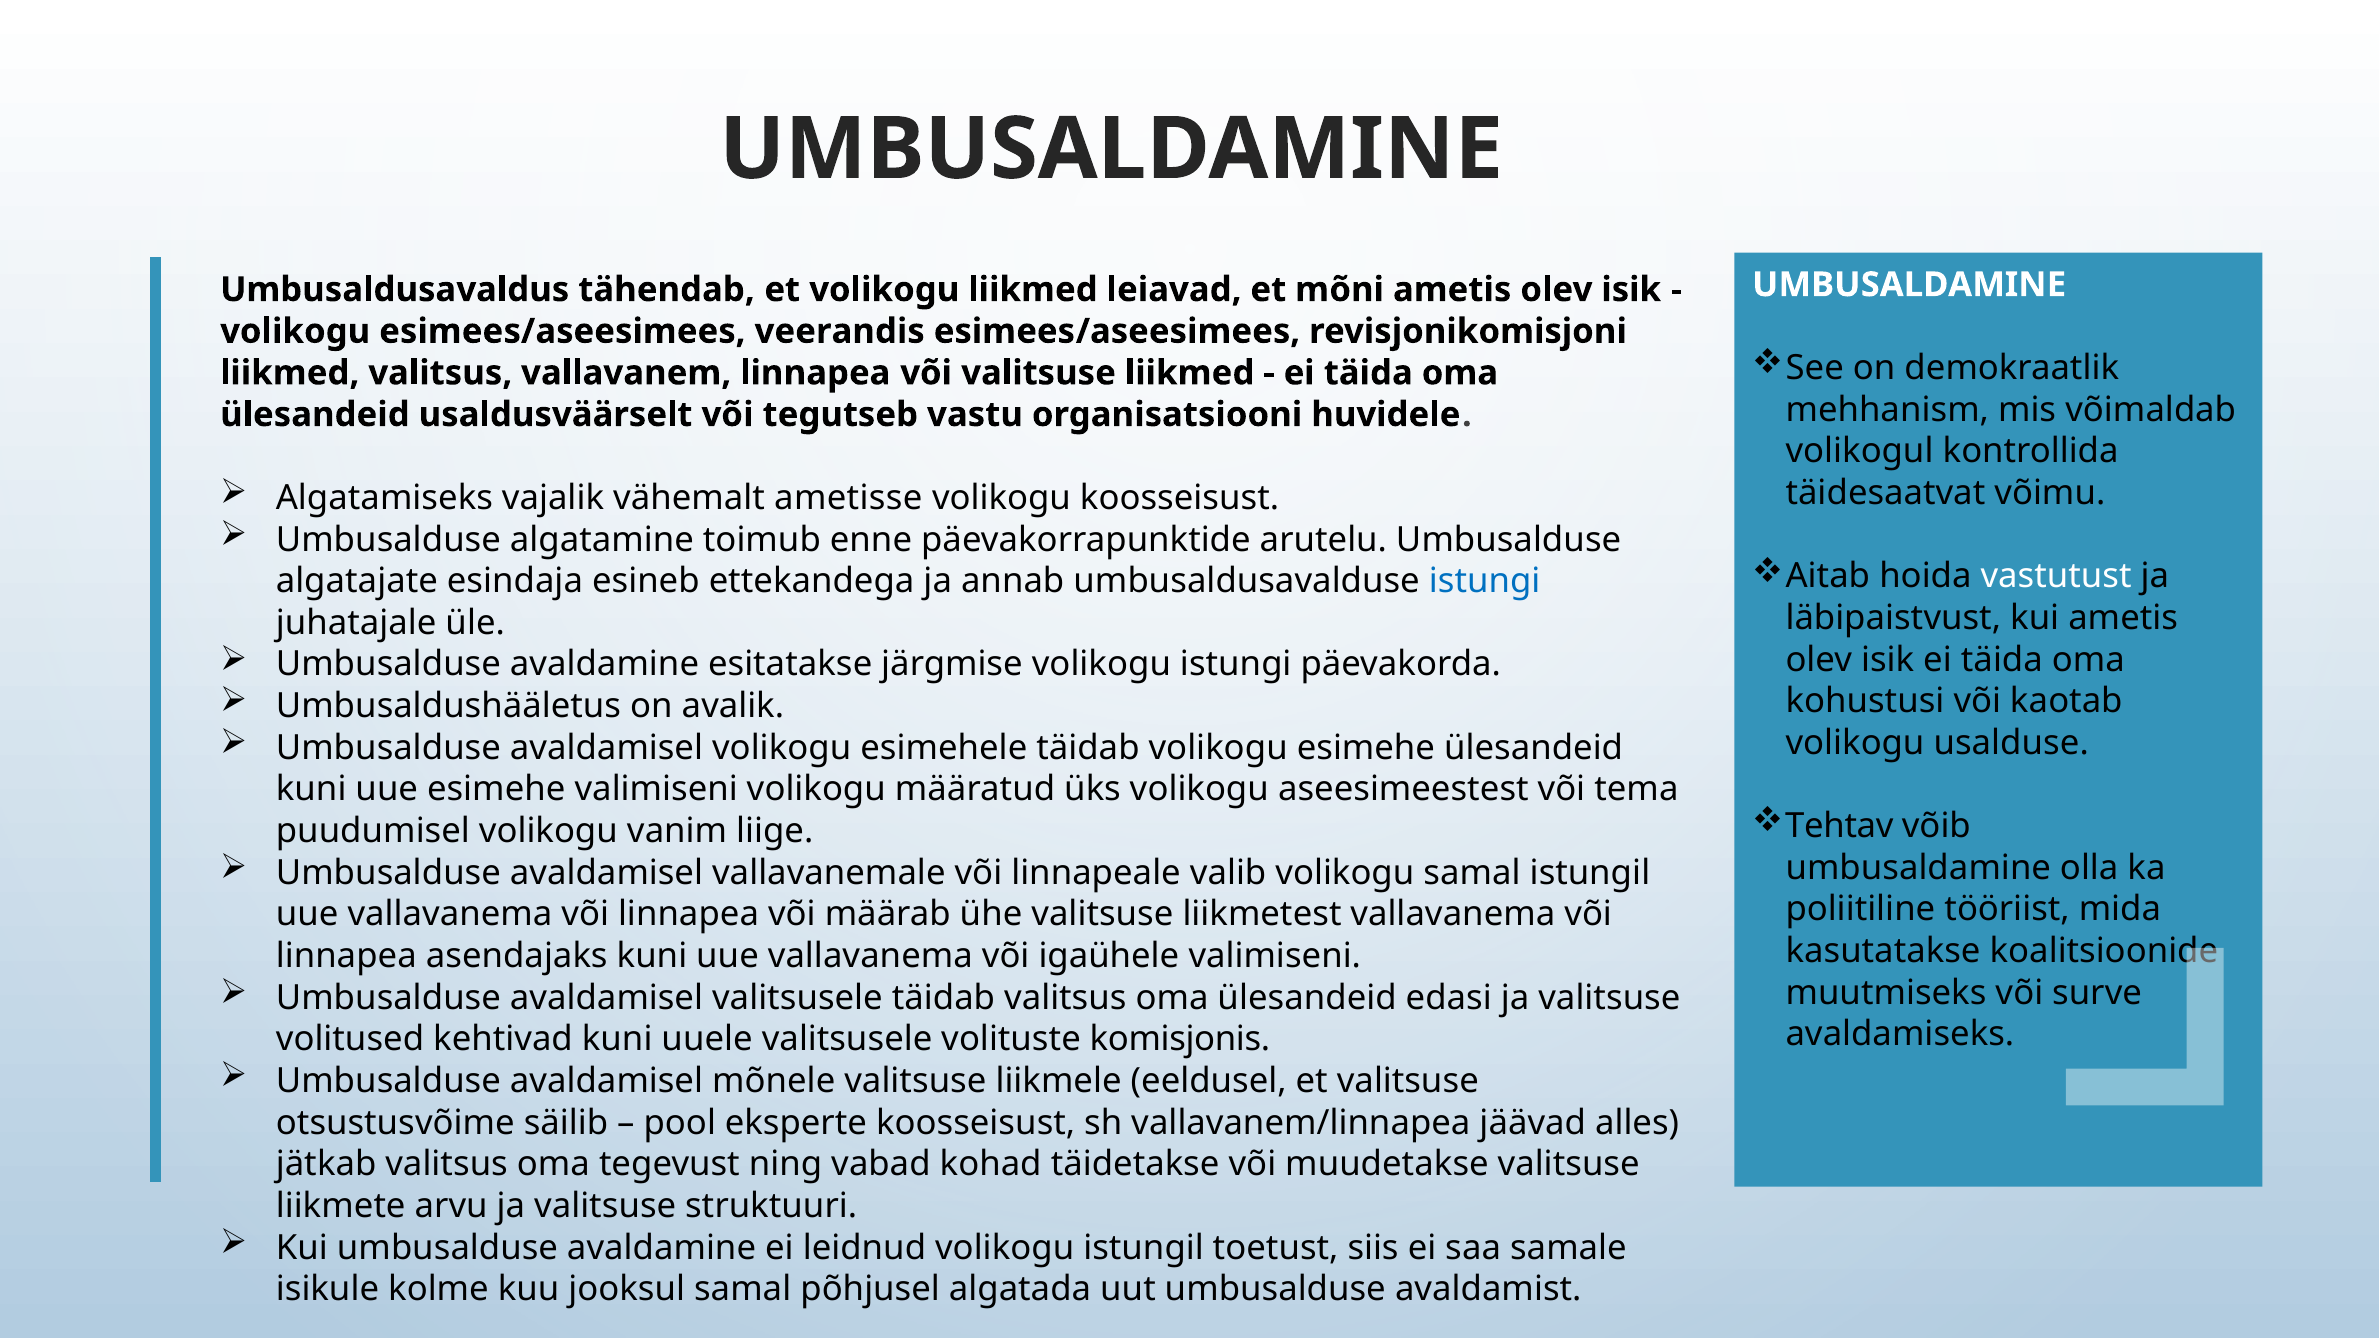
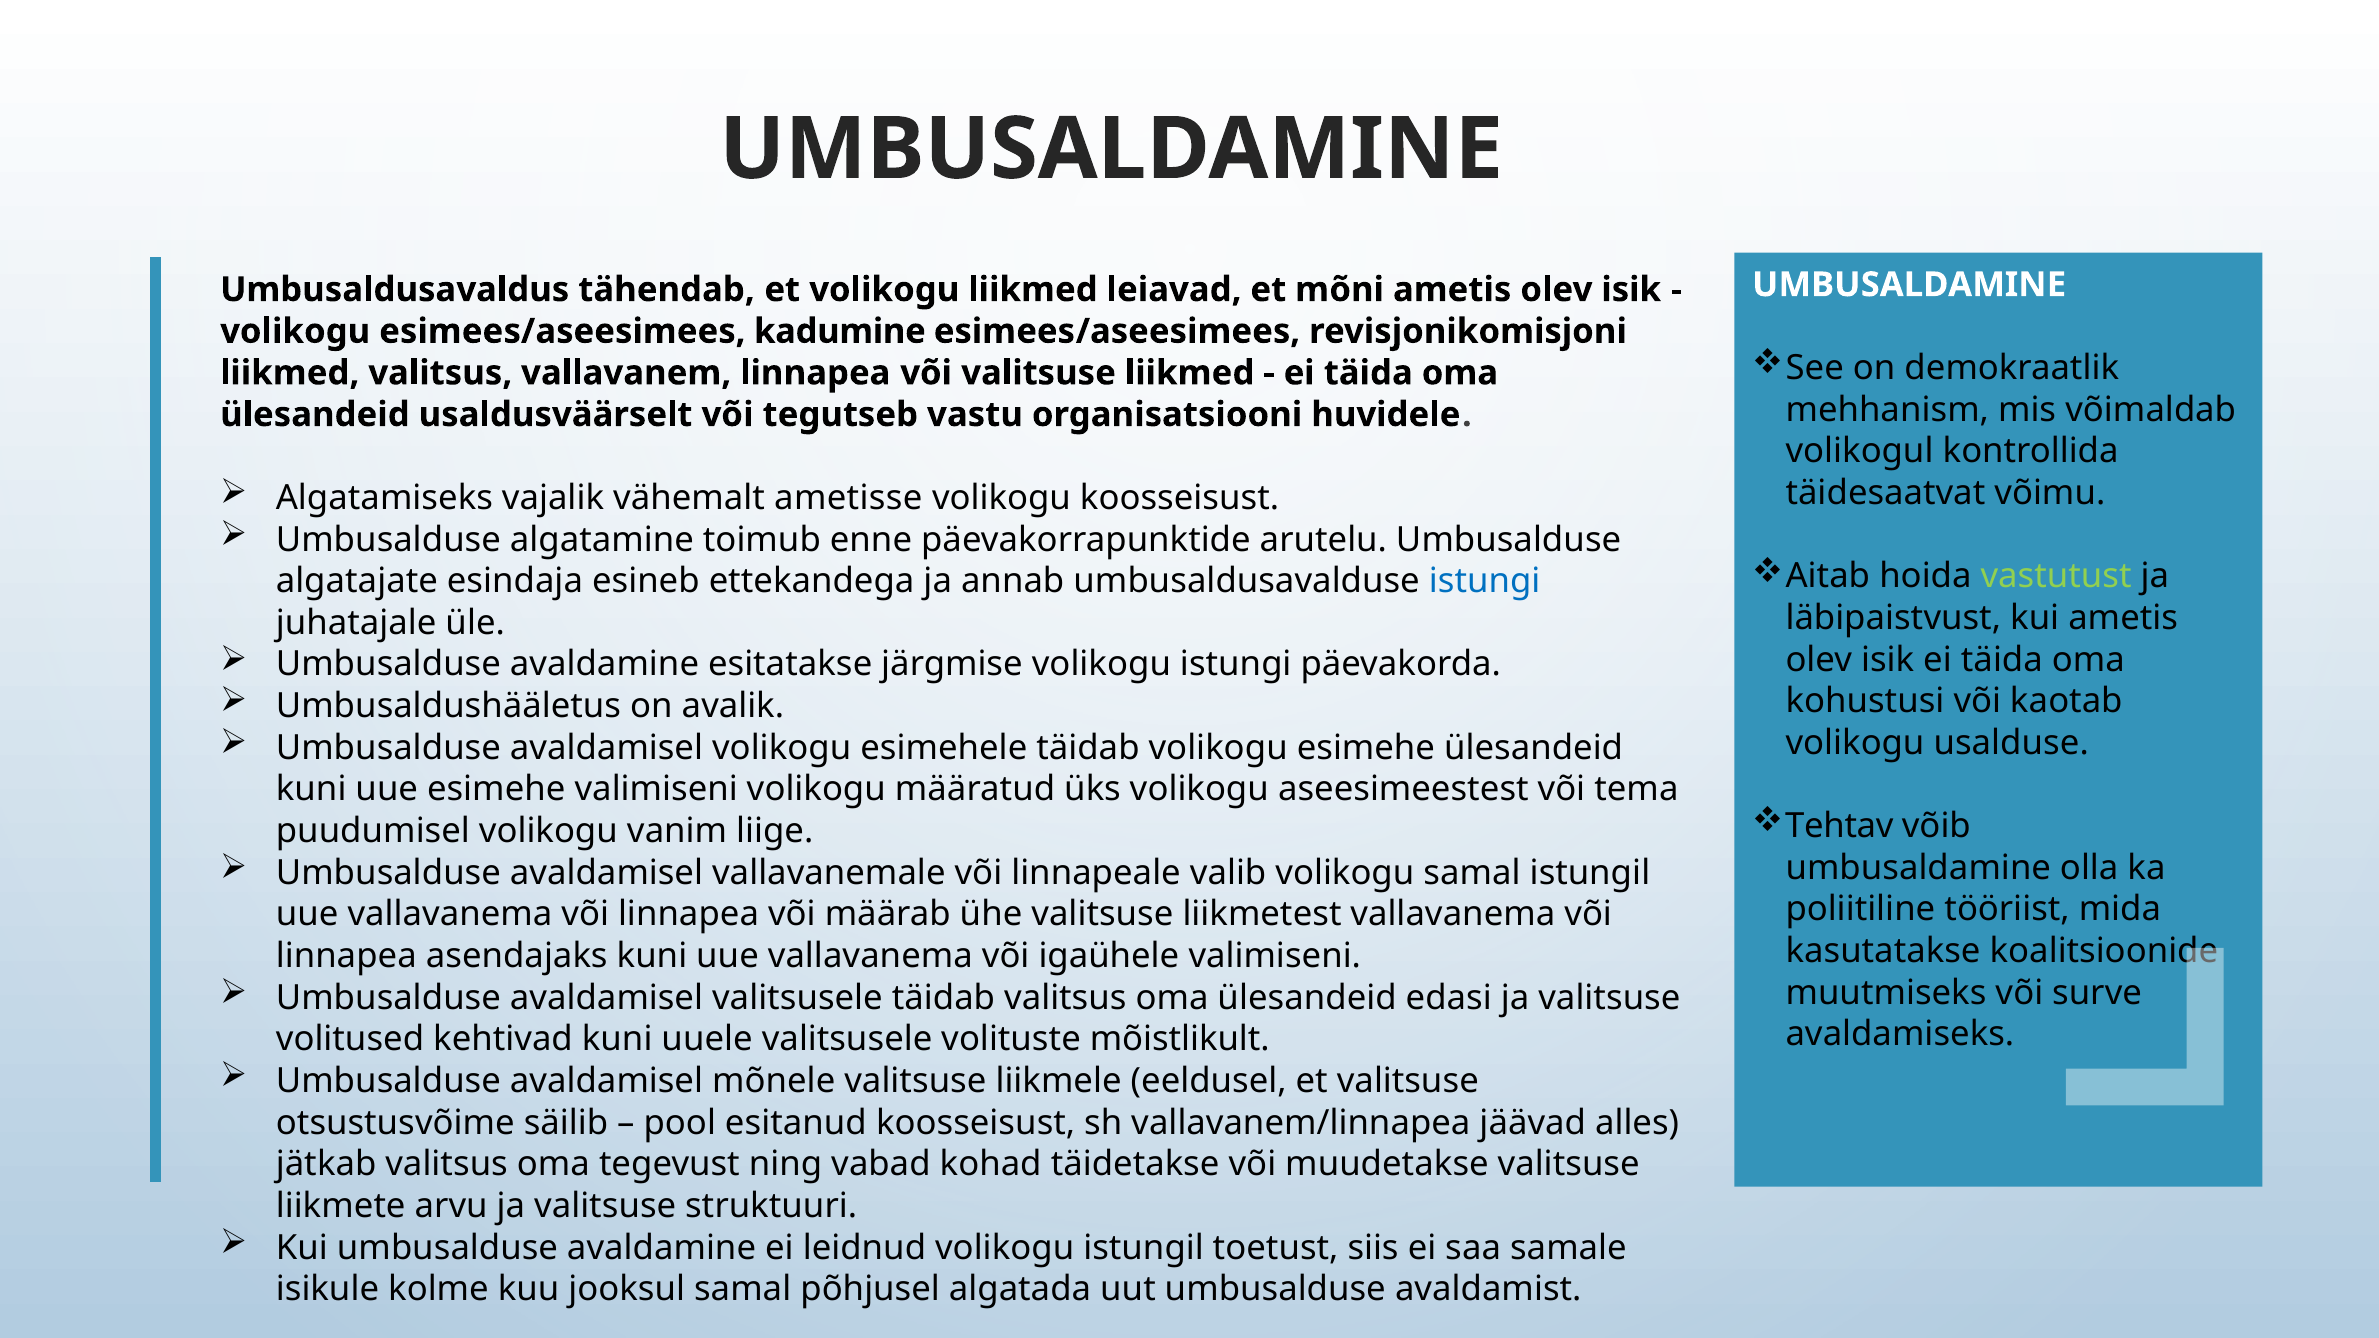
veerandis: veerandis -> kadumine (840, 331)
vastutust colour: white -> light green (2056, 576)
komisjonis: komisjonis -> mõistlikult (1180, 1039)
eksperte: eksperte -> esitanud (796, 1123)
